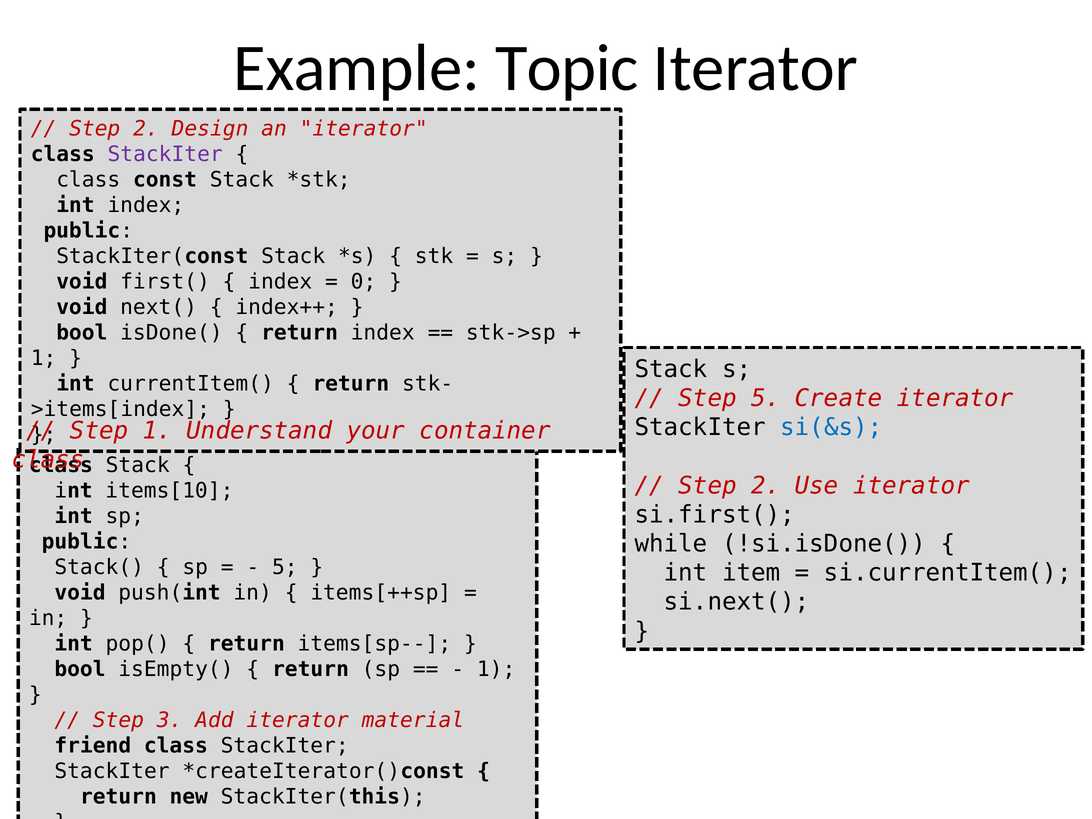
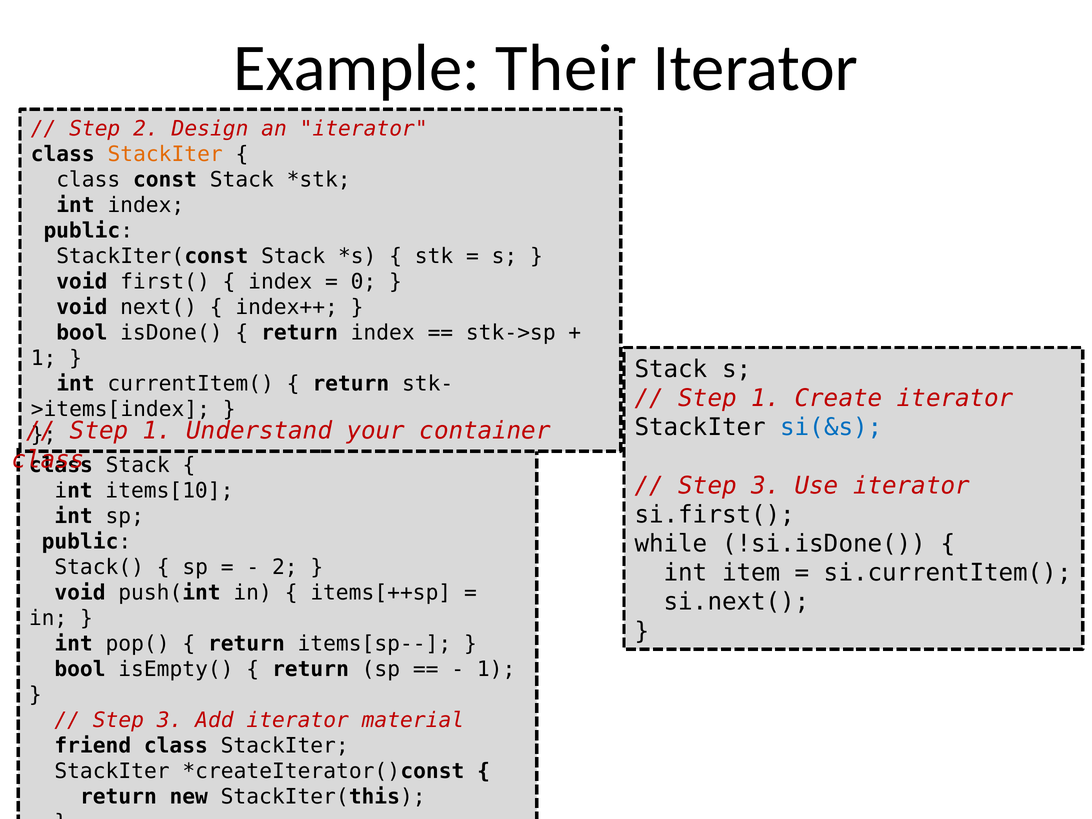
Topic: Topic -> Their (566, 68)
StackIter colour: purple -> orange (165, 154)
5: 5 -> 1 (766, 398)
2: 2 -> 3 (766, 486)
5: 5 -> 2 (285, 567)
